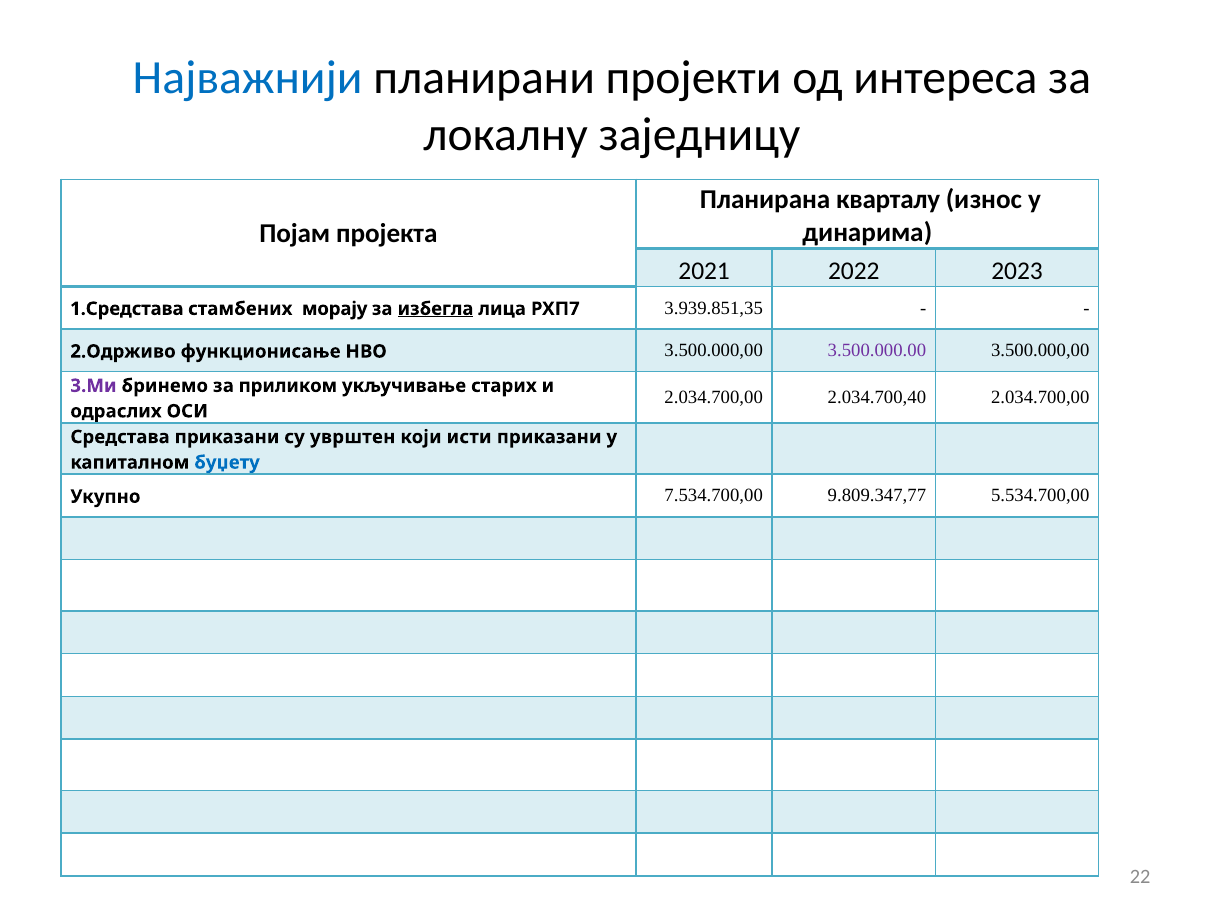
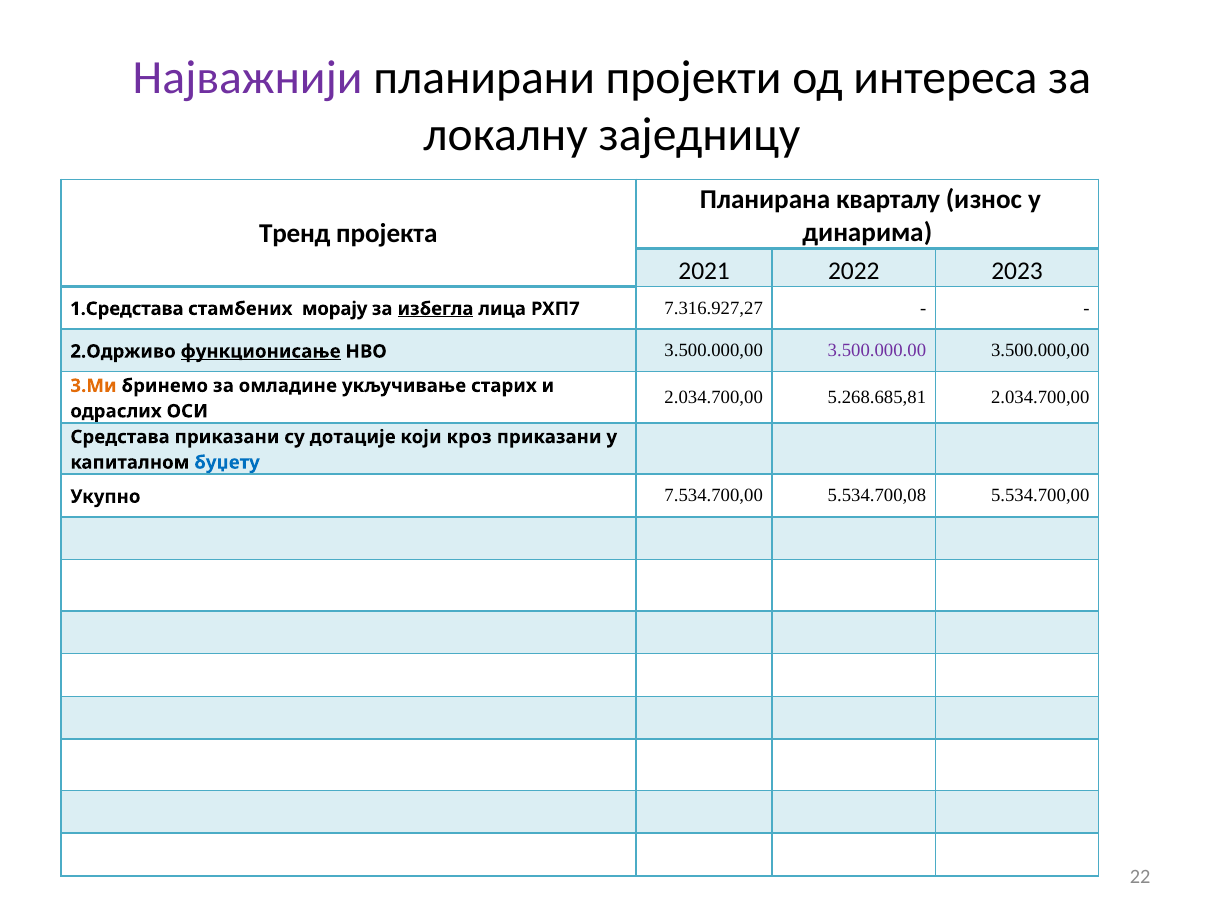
Најважнији colour: blue -> purple (248, 78)
Појам: Појам -> Тренд (295, 233)
3.939.851,35: 3.939.851,35 -> 7.316.927,27 (714, 308)
функционисање underline: none -> present (261, 351)
3.Ми colour: purple -> orange (93, 386)
приликом: приликом -> омладине (288, 386)
2.034.700,40: 2.034.700,40 -> 5.268.685,81 (877, 398)
уврштен: уврштен -> дотације (353, 437)
исти: исти -> кроз (469, 437)
9.809.347,77: 9.809.347,77 -> 5.534.700,08 (877, 496)
